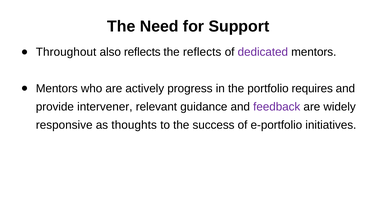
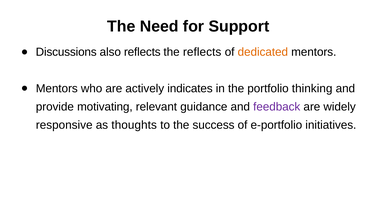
Throughout: Throughout -> Discussions (66, 52)
dedicated colour: purple -> orange (263, 52)
progress: progress -> indicates (190, 88)
requires: requires -> thinking (312, 88)
intervener: intervener -> motivating (105, 106)
